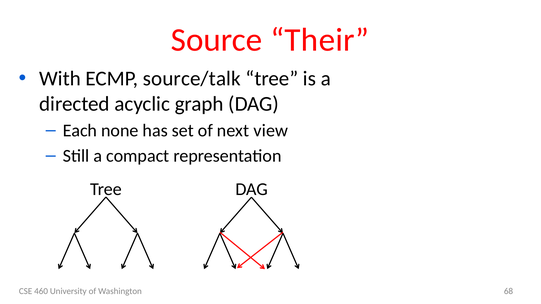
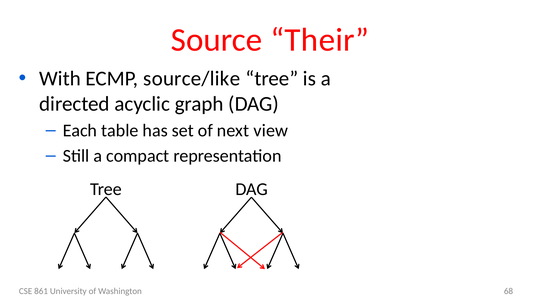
source/talk: source/talk -> source/like (192, 79)
none: none -> table (120, 131)
460: 460 -> 861 (41, 292)
